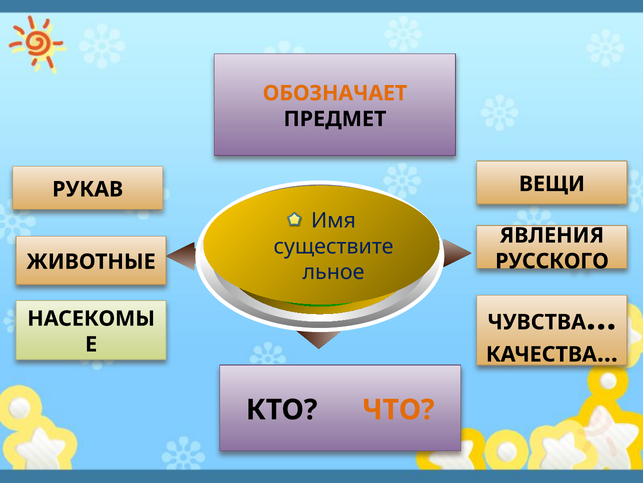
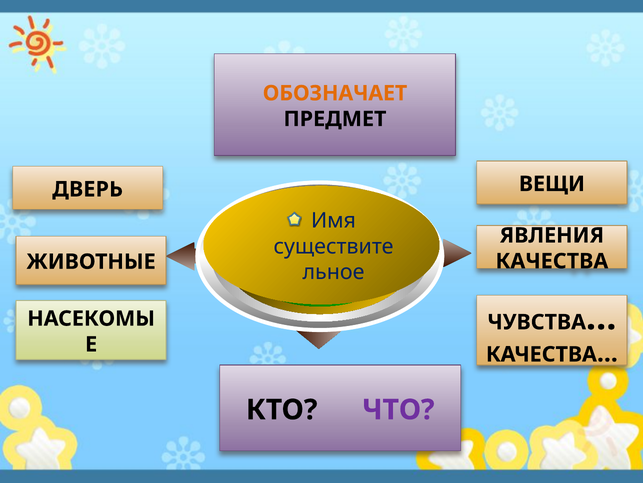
РУКАВ: РУКАВ -> ДВЕРЬ (88, 189)
РУССКОГО: РУССКОГО -> КАЧЕСТВА (552, 261)
ЧТО colour: orange -> purple (398, 409)
